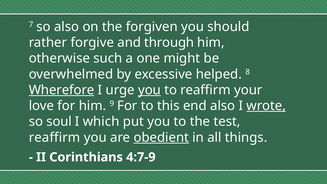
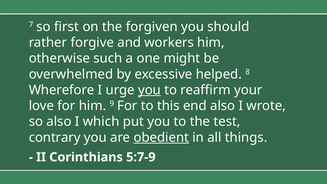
so also: also -> first (66, 27)
through: through -> workers (169, 43)
Wherefore underline: present -> none (62, 90)
wrote underline: present -> none (266, 106)
so soul: soul -> also (59, 122)
reaffirm: reaffirm -> contrary (55, 137)
4:7-9: 4:7-9 -> 5:7-9 (141, 157)
